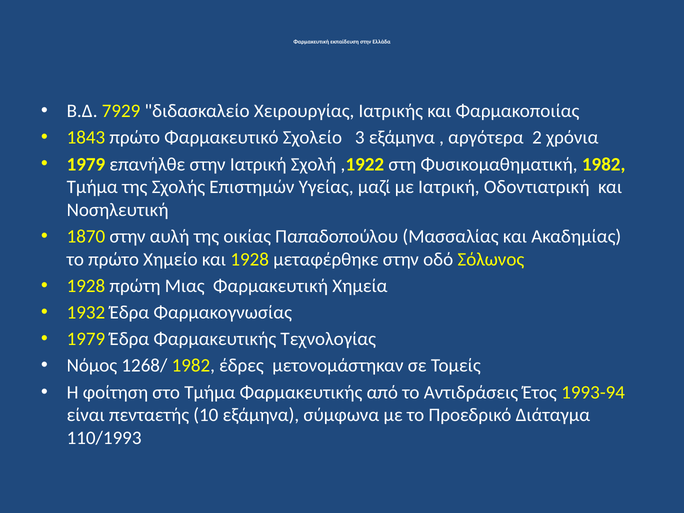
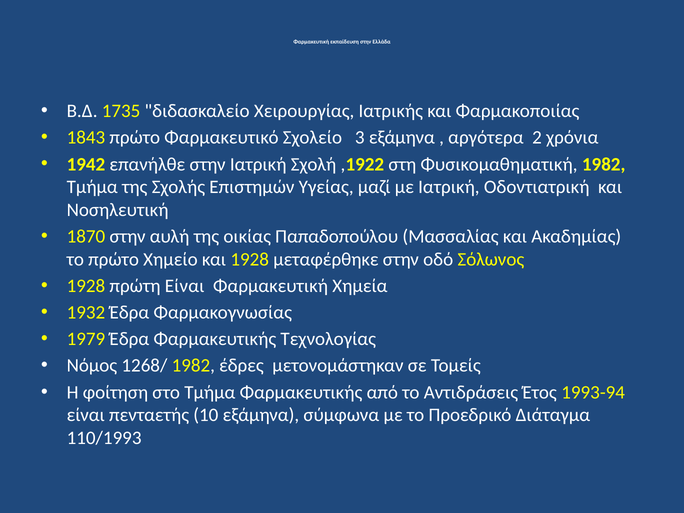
7929: 7929 -> 1735 (121, 111)
1979: 1979 -> 1942 (86, 164)
πρώτη Μιας: Μιας -> Είναι (185, 286)
